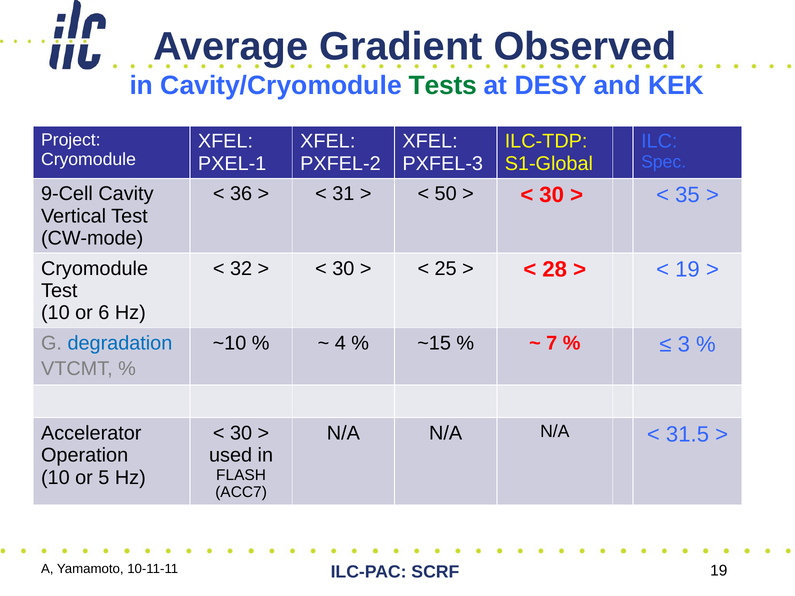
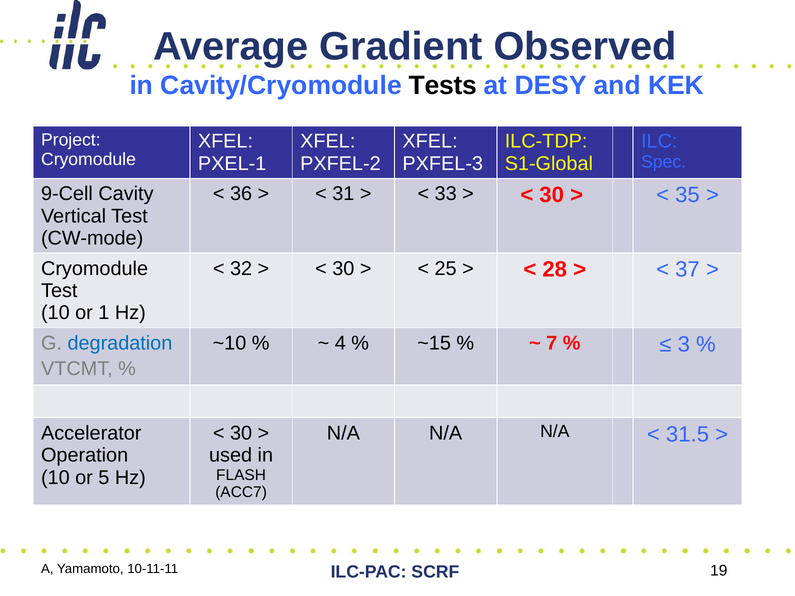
Tests colour: green -> black (443, 85)
50: 50 -> 33 (446, 194)
19: 19 -> 37 (687, 270)
6: 6 -> 1 (104, 313)
